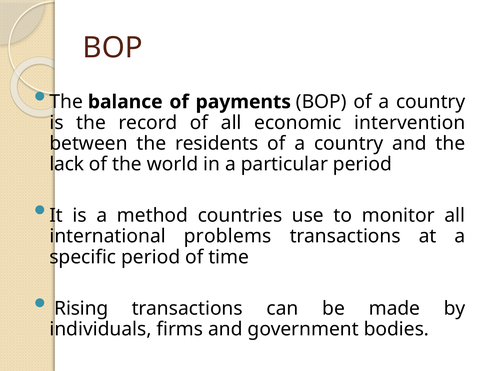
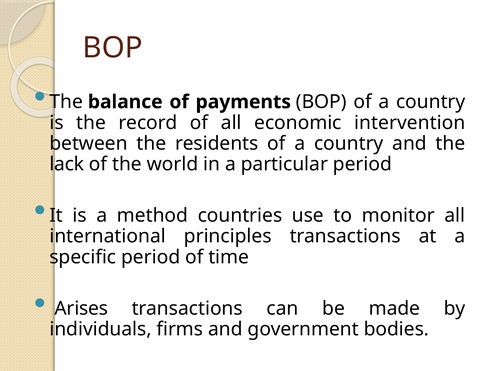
problems: problems -> principles (228, 236)
Rising: Rising -> Arises (81, 309)
